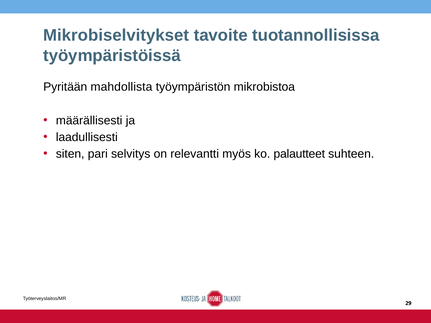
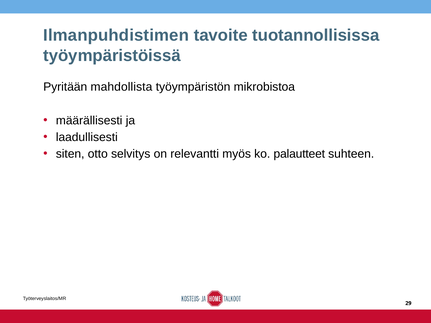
Mikrobiselvitykset: Mikrobiselvitykset -> Ilmanpuhdistimen (116, 35)
pari: pari -> otto (98, 154)
